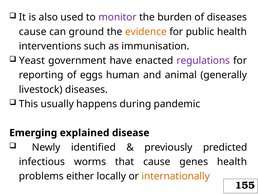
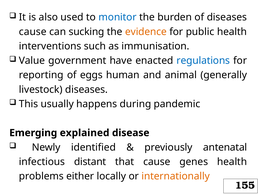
monitor colour: purple -> blue (118, 17)
ground: ground -> sucking (87, 32)
Yeast: Yeast -> Value (32, 60)
regulations colour: purple -> blue (203, 60)
predicted: predicted -> antenatal (225, 147)
worms: worms -> distant (90, 161)
